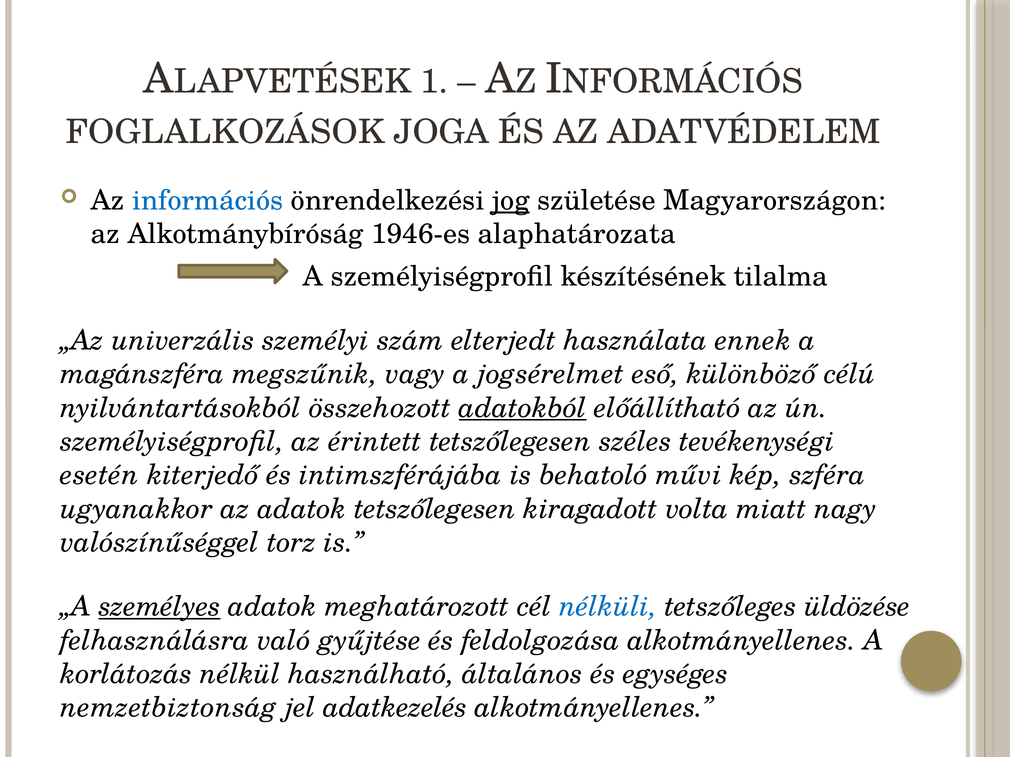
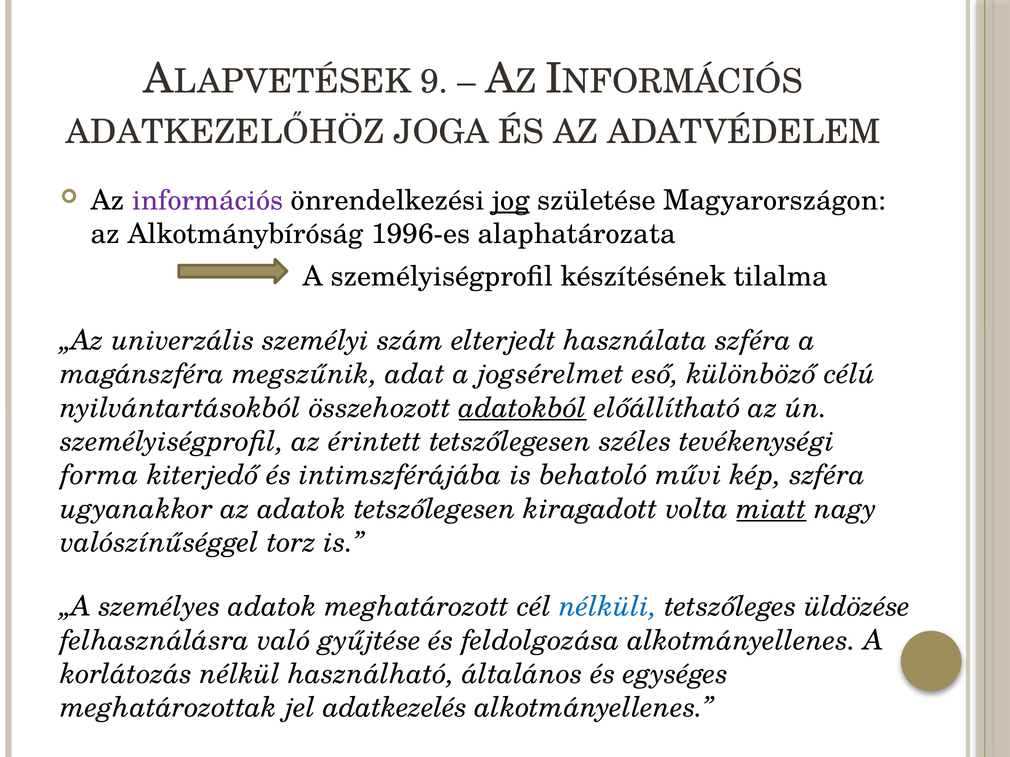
1: 1 -> 9 (434, 82)
FOGLALKOZÁSOK: FOGLALKOZÁSOK -> ADATKEZELŐHÖZ (225, 132)
információs colour: blue -> purple (208, 201)
1946-es: 1946-es -> 1996-es (421, 234)
használata ennek: ennek -> szféra (753, 341)
vagy: vagy -> adat (415, 374)
esetén: esetén -> forma (100, 475)
miatt underline: none -> present (772, 509)
személyes underline: present -> none (160, 607)
nemzetbiztonság: nemzetbiztonság -> meghatározottak (169, 708)
